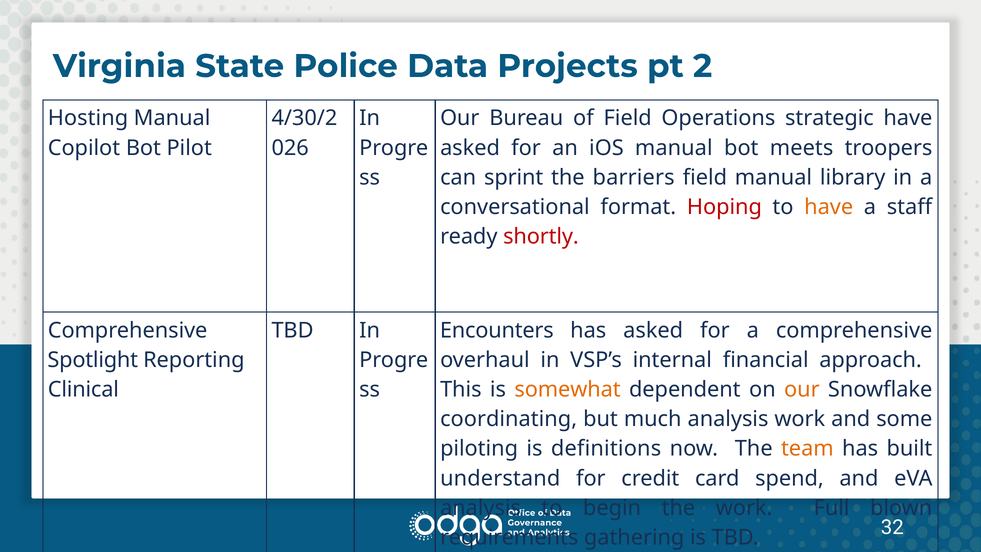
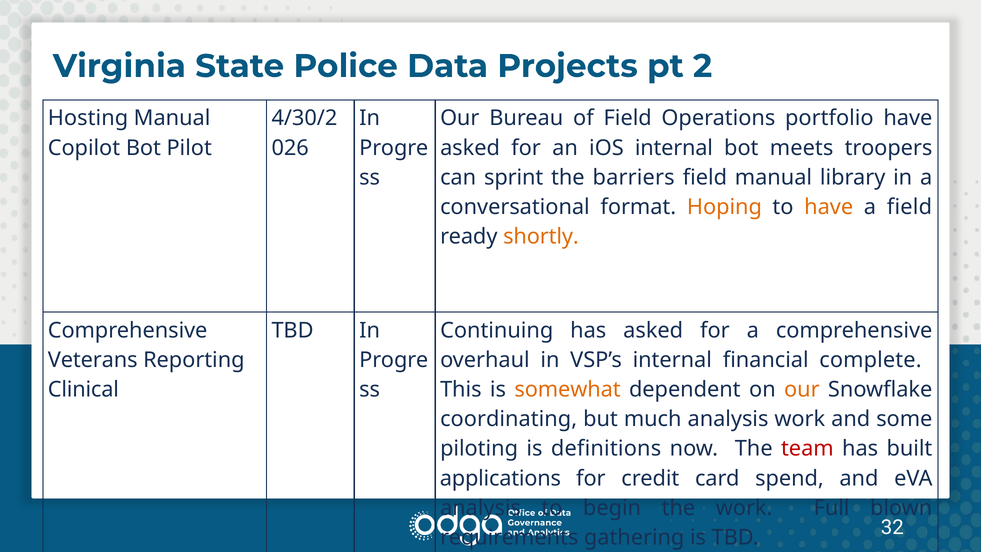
strategic: strategic -> portfolio (829, 118)
iOS manual: manual -> internal (674, 148)
Hoping colour: red -> orange (724, 207)
a staff: staff -> field (909, 207)
shortly colour: red -> orange (541, 237)
Encounters: Encounters -> Continuing (497, 330)
Spotlight: Spotlight -> Veterans (93, 360)
approach: approach -> complete (870, 360)
team colour: orange -> red (807, 449)
understand: understand -> applications (500, 478)
